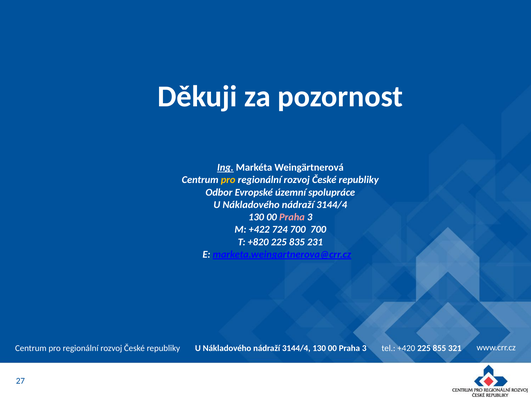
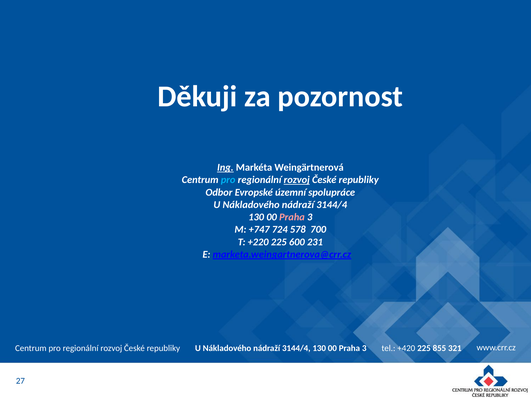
pro colour: yellow -> light blue (228, 180)
rozvoj underline: none -> present (297, 180)
+422: +422 -> +747 (259, 229)
724 700: 700 -> 578 (298, 229)
+820: +820 -> +220 (258, 242)
835: 835 -> 600 (297, 242)
